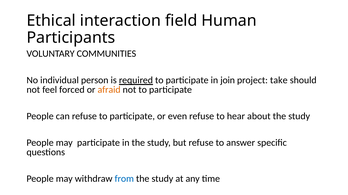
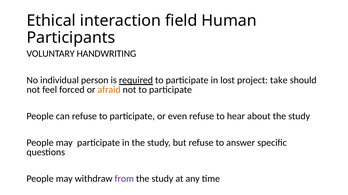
COMMUNITIES: COMMUNITIES -> HANDWRITING (106, 54)
join: join -> lost (228, 81)
from colour: blue -> purple (124, 179)
